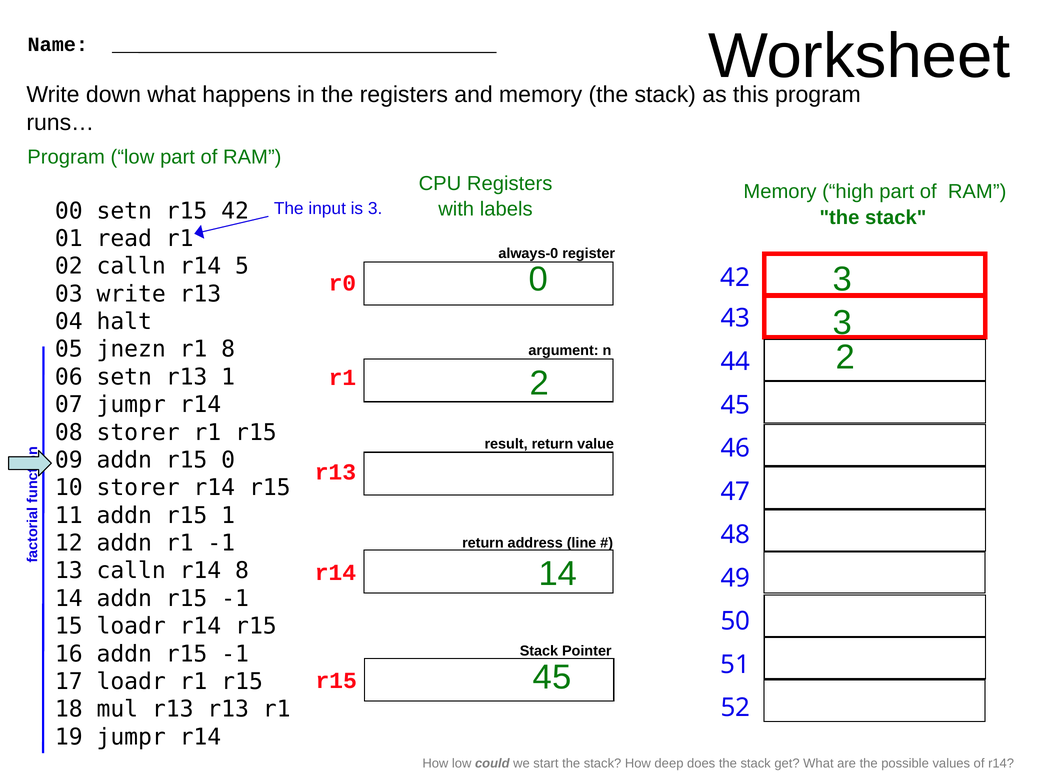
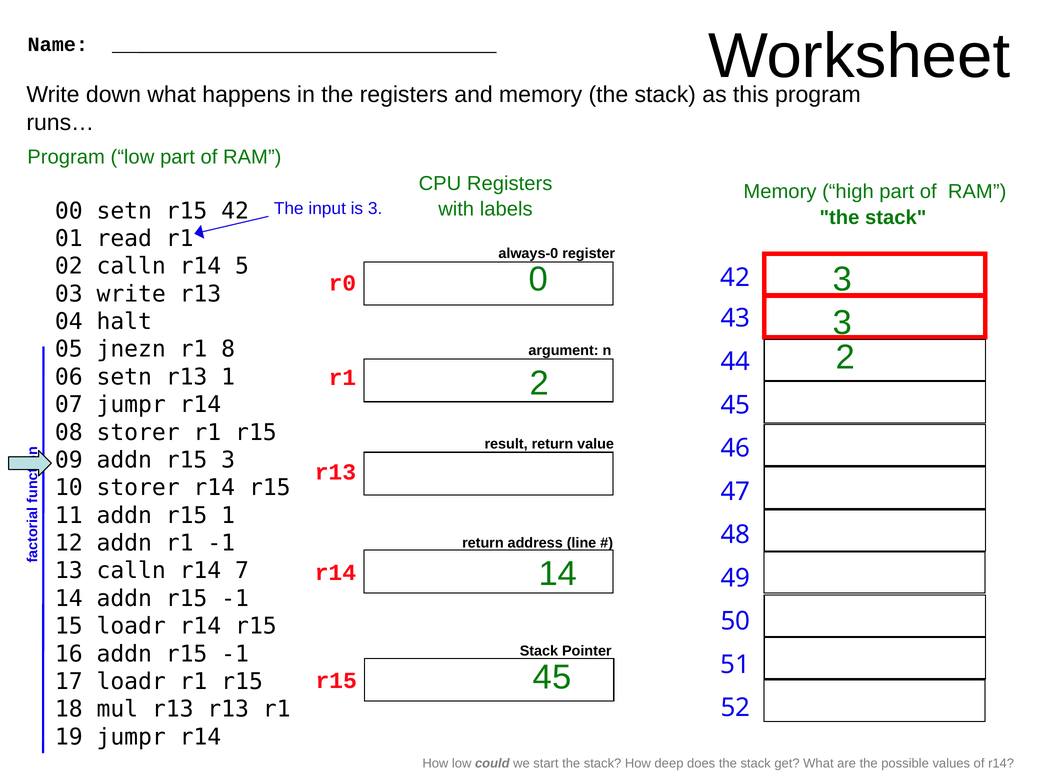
r15 0: 0 -> 3 (228, 460)
r14 8: 8 -> 7 (242, 571)
